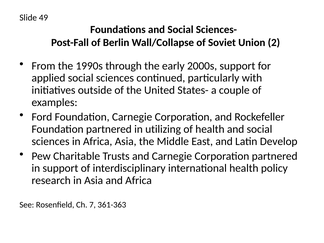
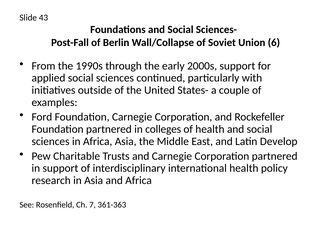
49: 49 -> 43 (43, 18)
2: 2 -> 6 (274, 43)
utilizing: utilizing -> colleges (163, 129)
